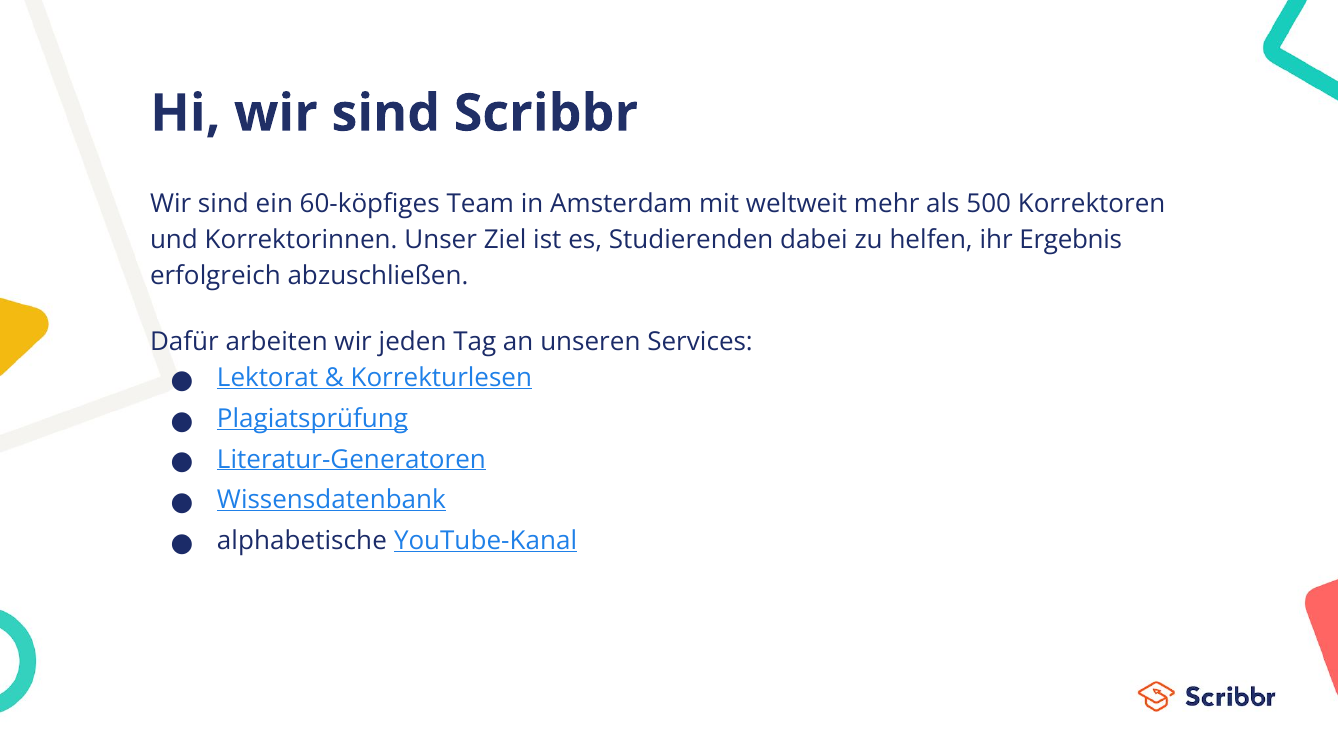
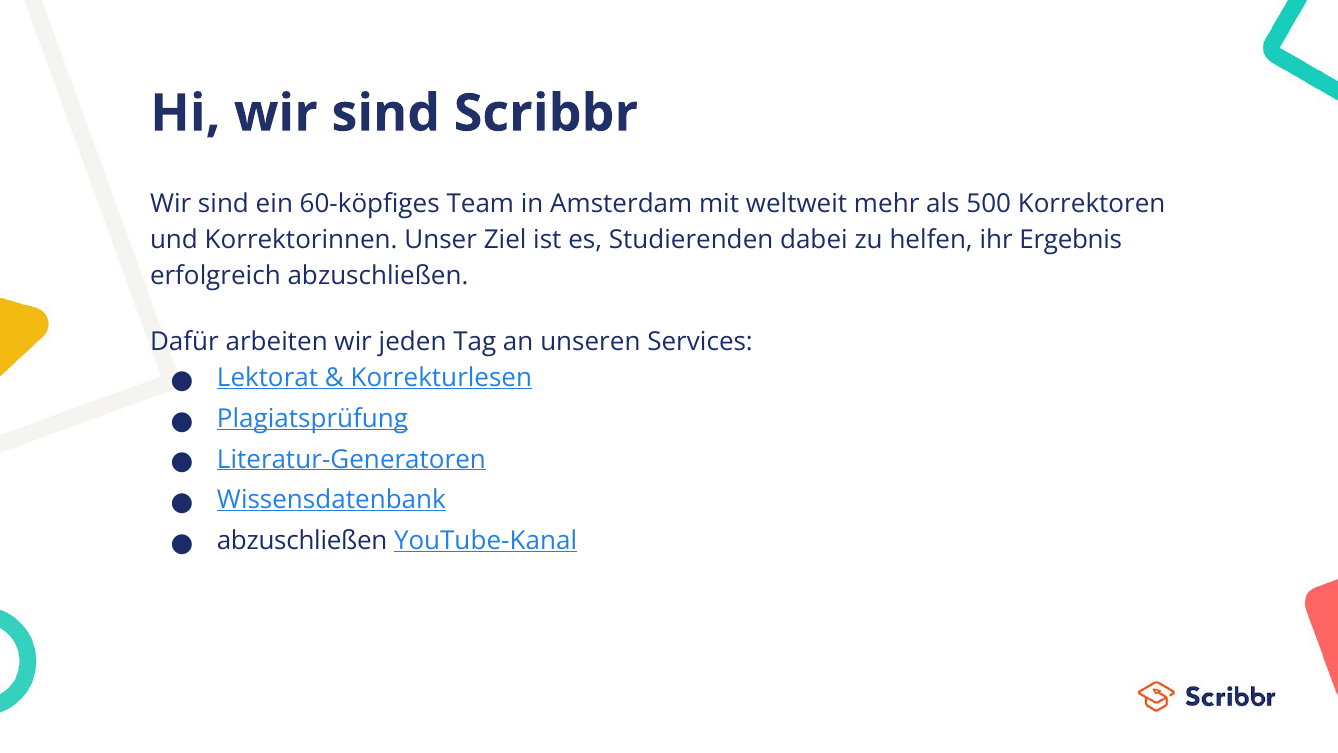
alphabetische: alphabetische -> abzuschließen (302, 541)
